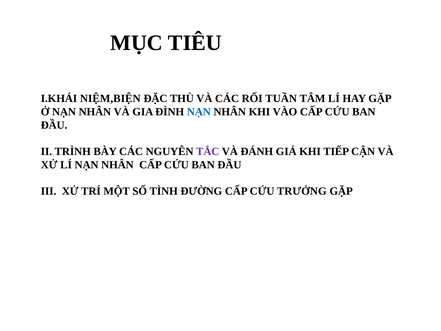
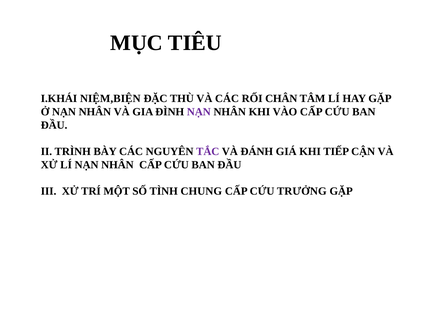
TUẦN: TUẦN -> CHÂN (281, 99)
NẠN colour: blue -> purple (199, 112)
ĐƯỜNG: ĐƯỜNG -> CHUNG (201, 191)
